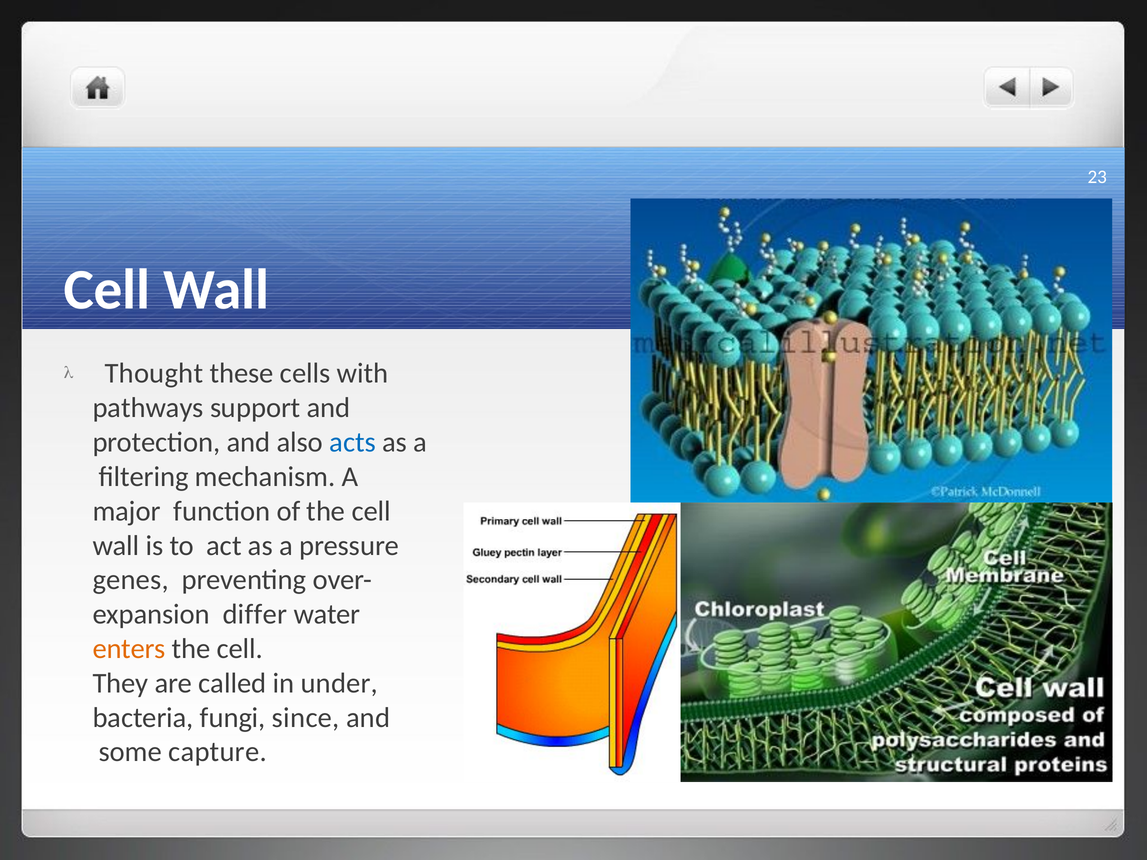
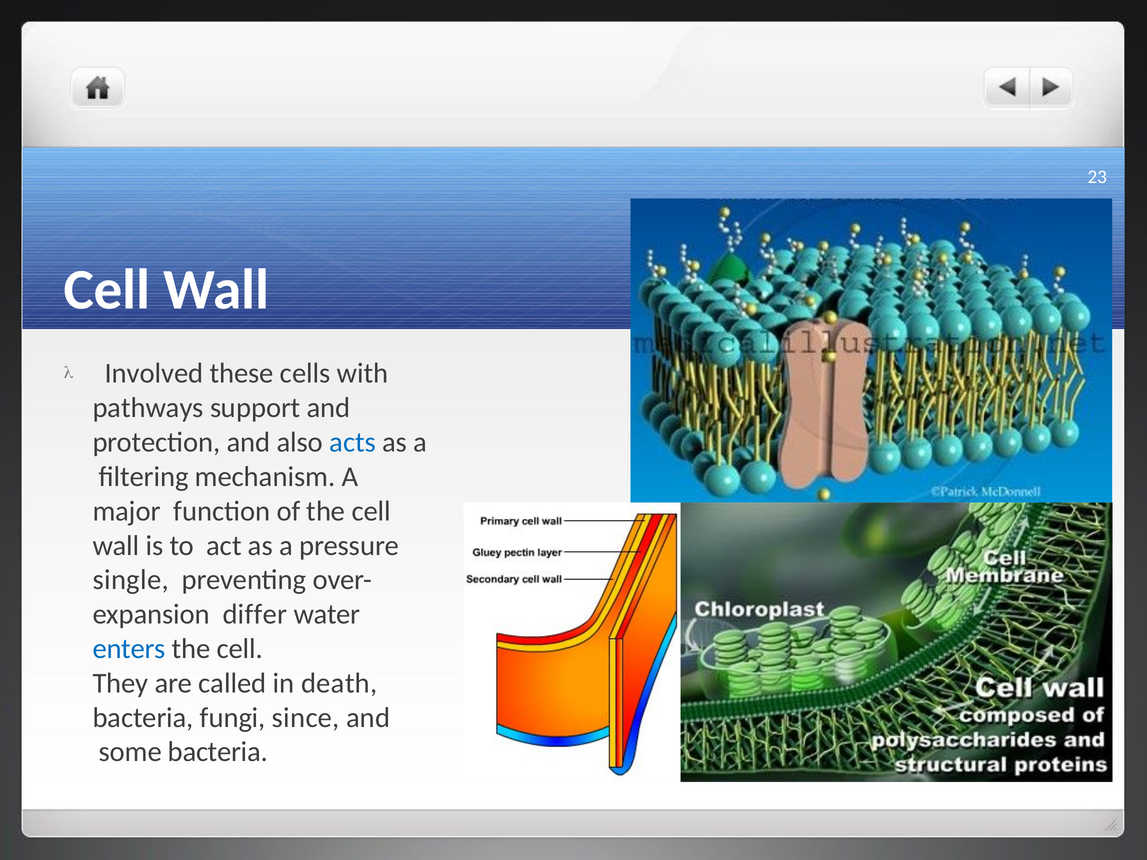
Thought: Thought -> Involved (154, 374)
genes: genes -> single (131, 580)
enters colour: orange -> blue (129, 649)
under: under -> death (339, 683)
some capture: capture -> bacteria (218, 752)
